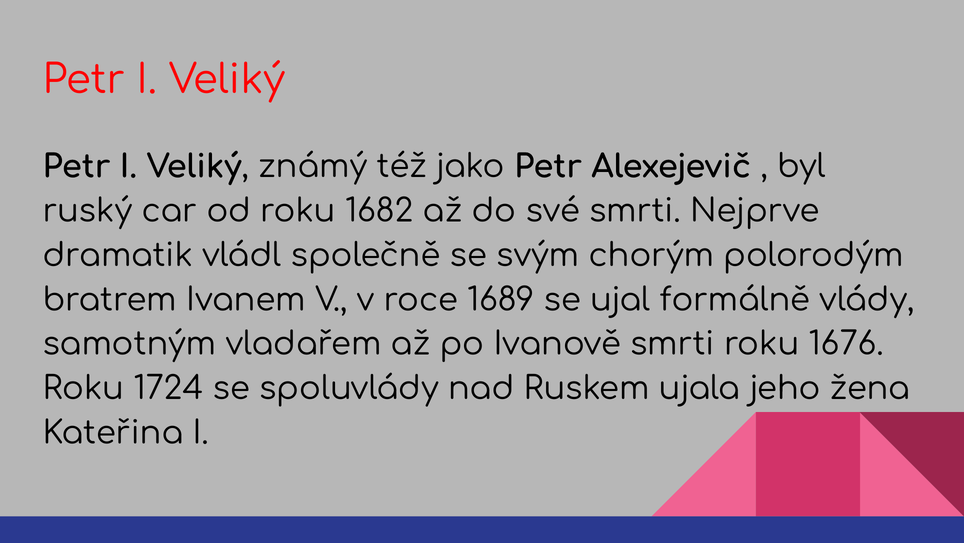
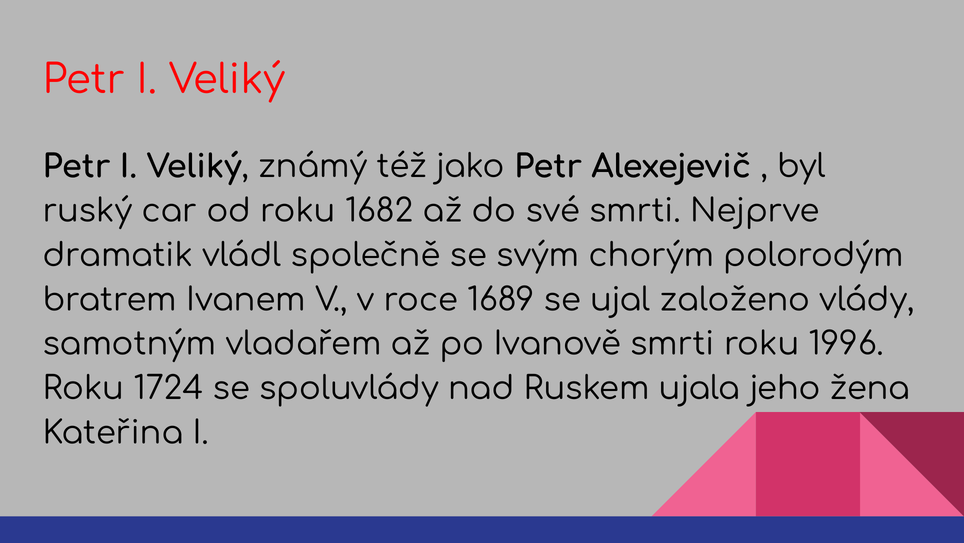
formálně: formálně -> založeno (735, 300)
1676: 1676 -> 1996 (846, 344)
